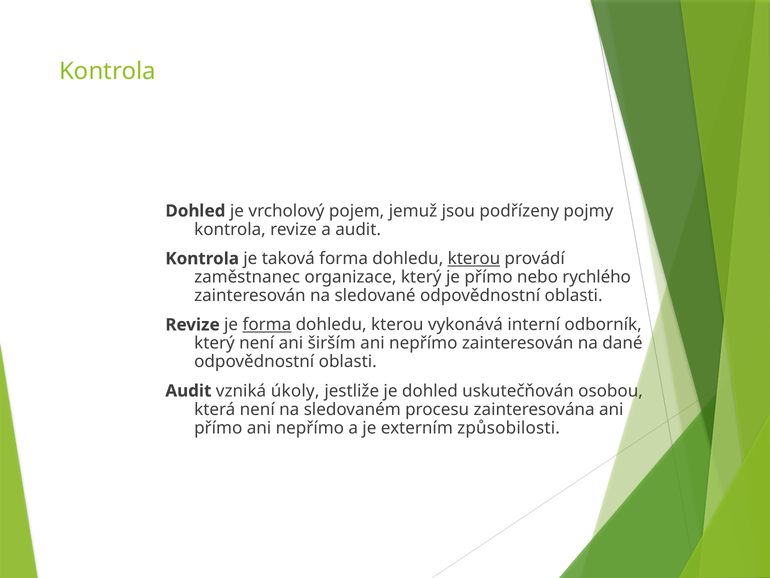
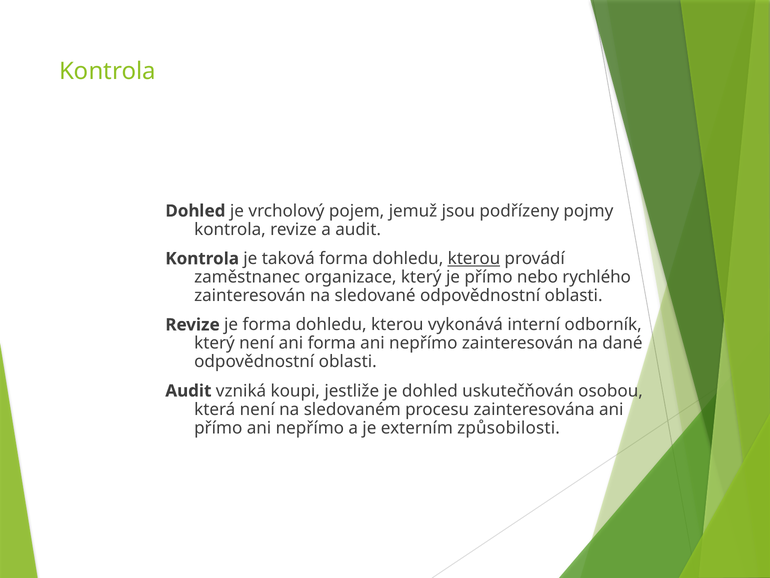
forma underline: present -> none (267, 324)
ani širším: širším -> forma (332, 343)
úkoly: úkoly -> koupi (295, 391)
